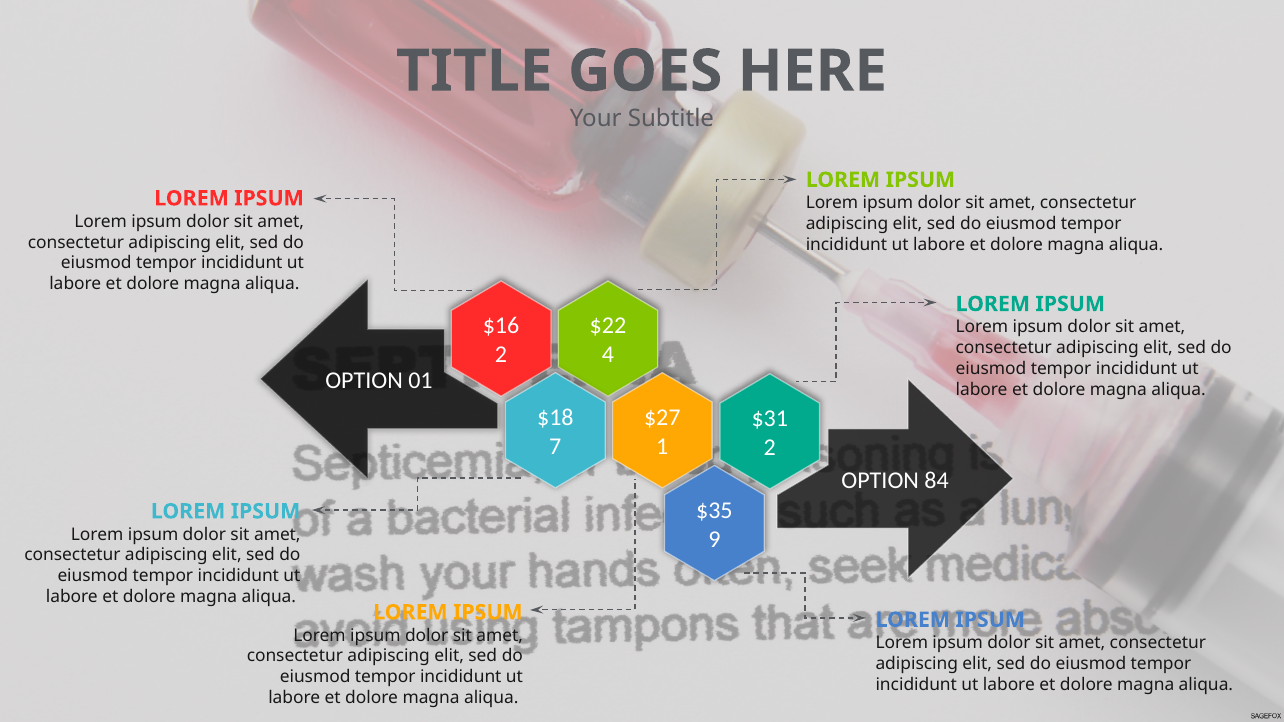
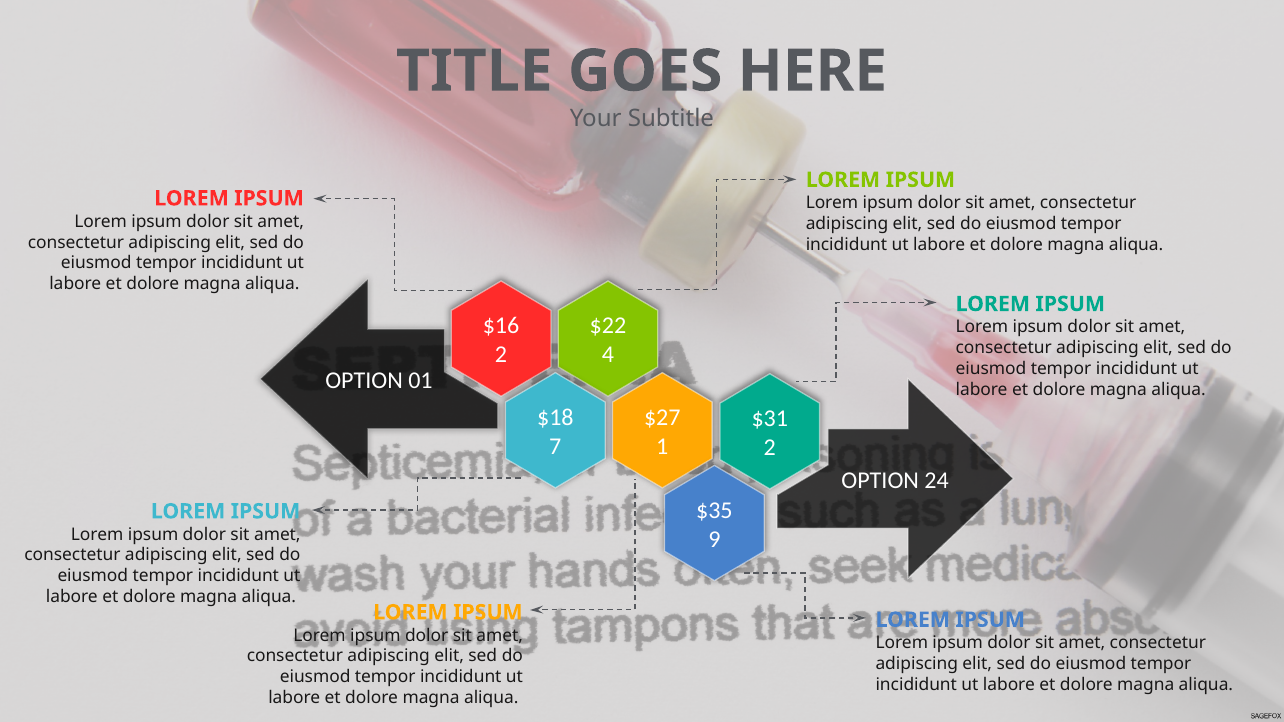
84: 84 -> 24 (937, 480)
